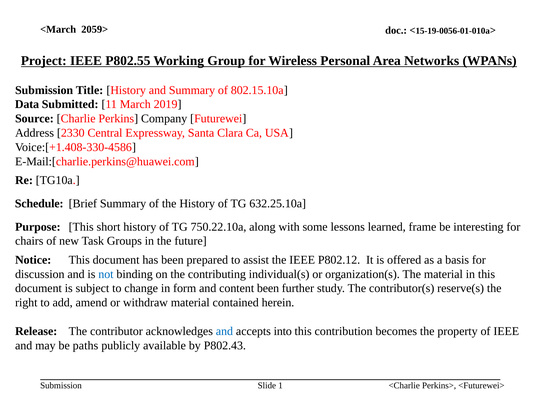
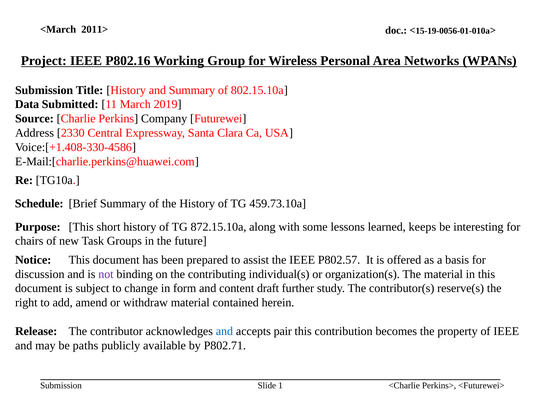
2059>: 2059> -> 2011> (95, 29)
P802.55: P802.55 -> P802.16 (128, 61)
632.25.10a: 632.25.10a -> 459.73.10a (278, 204)
750.22.10a: 750.22.10a -> 872.15.10a (218, 227)
frame: frame -> keeps (422, 227)
P802.12: P802.12 -> P802.57 (339, 260)
not colour: blue -> purple (106, 274)
content been: been -> draft (268, 288)
into: into -> pair (283, 331)
P802.43: P802.43 -> P802.71 (225, 346)
